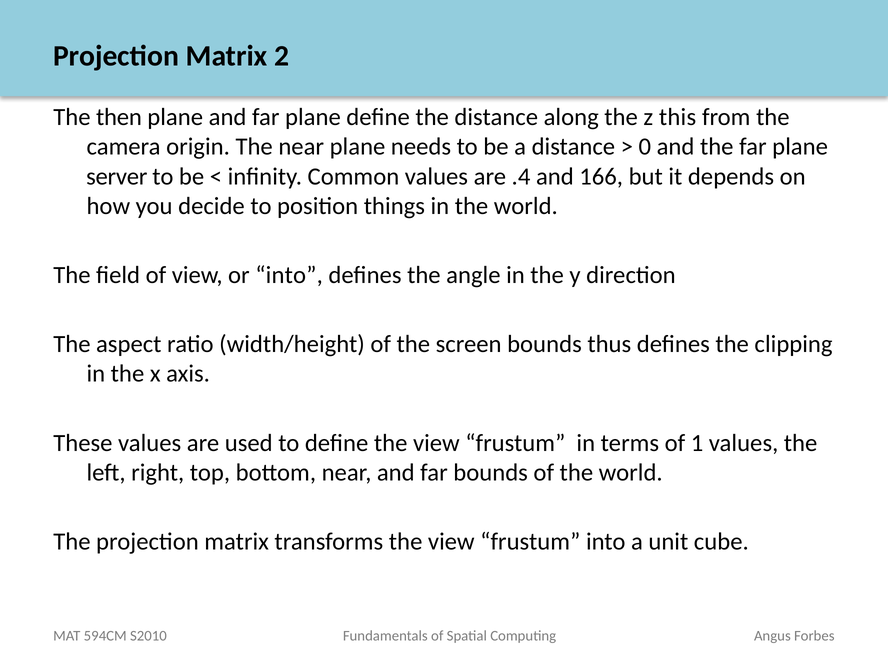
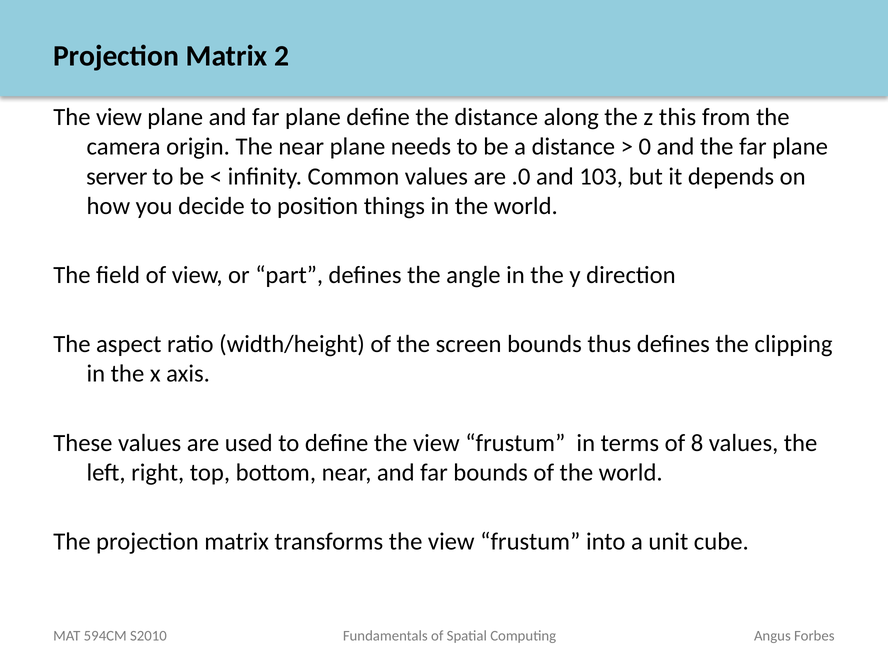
then: then -> view (119, 117)
.4: .4 -> .0 (521, 176)
166: 166 -> 103 (601, 176)
or into: into -> part (289, 275)
1: 1 -> 8 (697, 443)
